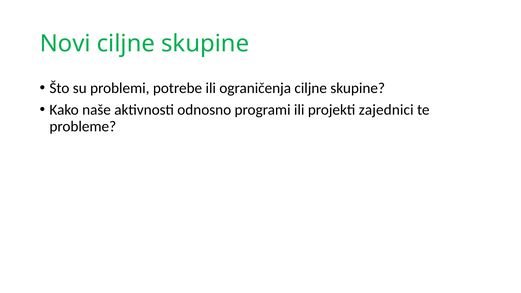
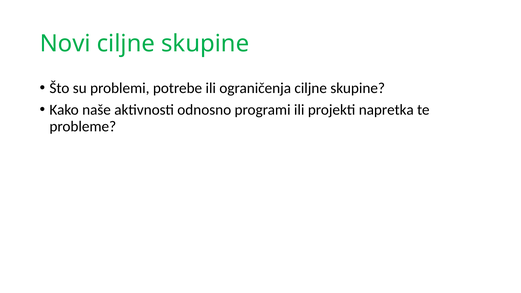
zajednici: zajednici -> napretka (386, 110)
